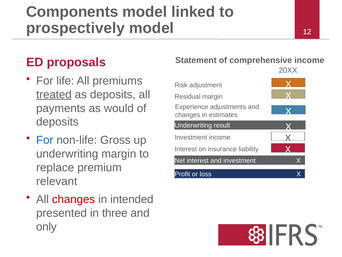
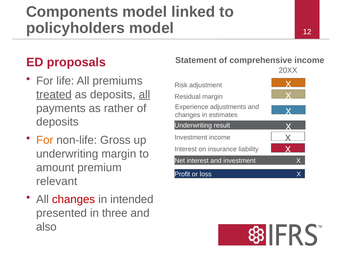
prospectively: prospectively -> policyholders (76, 28)
all underline: none -> present (144, 94)
would: would -> rather (119, 108)
For colour: blue -> orange (45, 140)
replace: replace -> amount (55, 167)
only: only -> also (46, 226)
